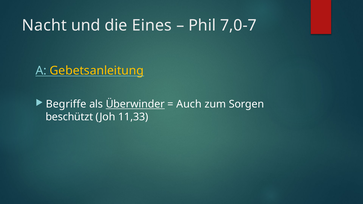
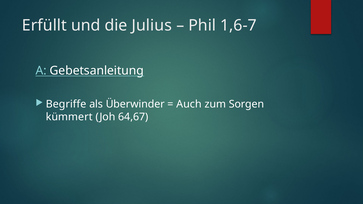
Nacht: Nacht -> Erfüllt (44, 25)
Eines: Eines -> Julius (152, 25)
7,0-7: 7,0-7 -> 1,6-7 (238, 25)
Gebetsanleitung colour: yellow -> white (97, 71)
Überwinder underline: present -> none (135, 104)
beschützt: beschützt -> kümmert (69, 117)
11,33: 11,33 -> 64,67 (133, 117)
